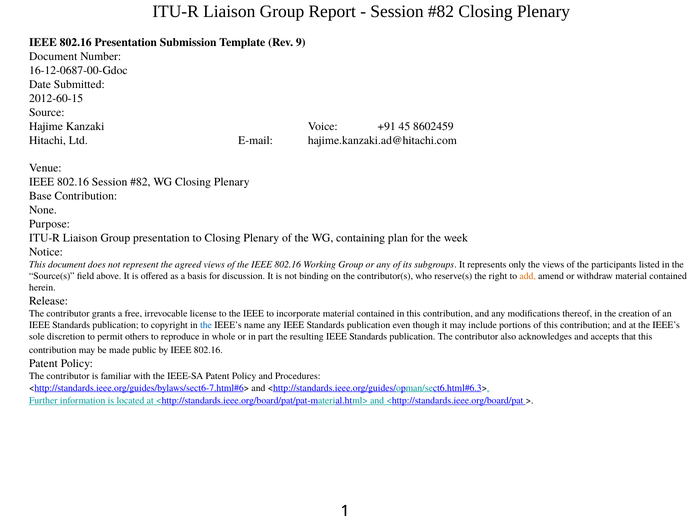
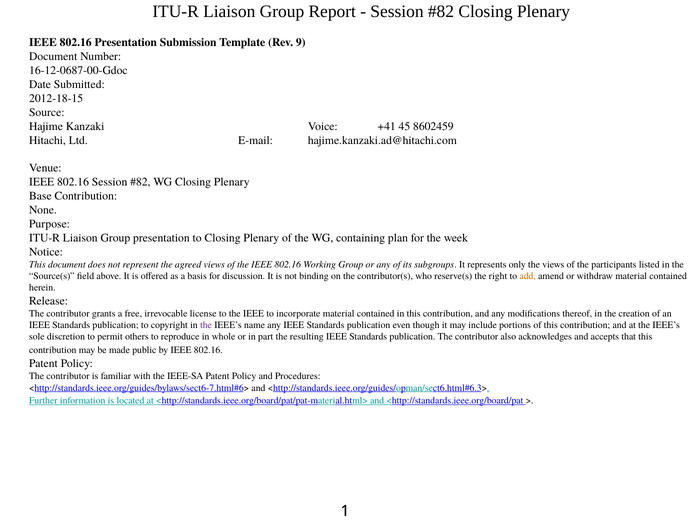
2012-60-15: 2012-60-15 -> 2012-18-15 (56, 98)
+91: +91 -> +41 (387, 126)
the colour: blue -> purple (206, 325)
